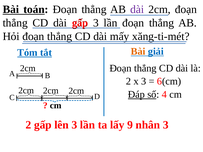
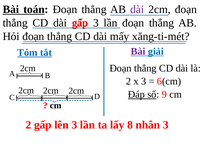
Bài colour: orange -> purple (138, 52)
4: 4 -> 9 (164, 95)
9: 9 -> 8 (130, 125)
